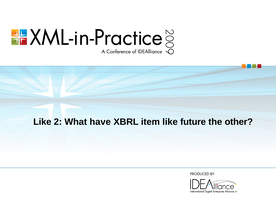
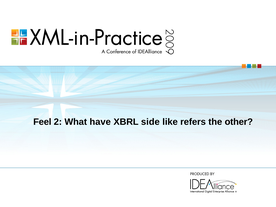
Like: Like -> Feel (42, 122)
item: item -> side (150, 122)
future: future -> refers (193, 122)
